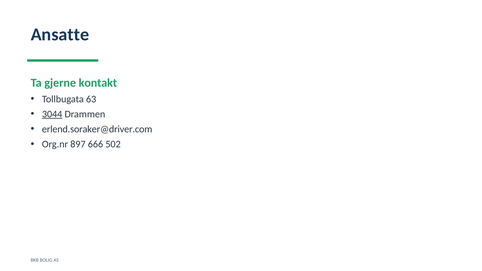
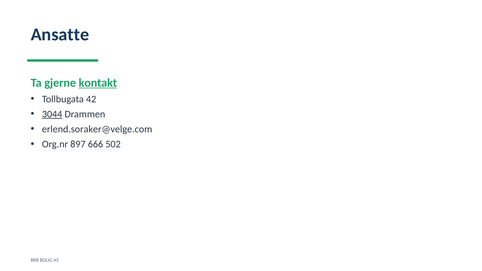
kontakt underline: none -> present (98, 83)
63: 63 -> 42 (91, 99)
erlend.soraker@driver.com: erlend.soraker@driver.com -> erlend.soraker@velge.com (97, 129)
